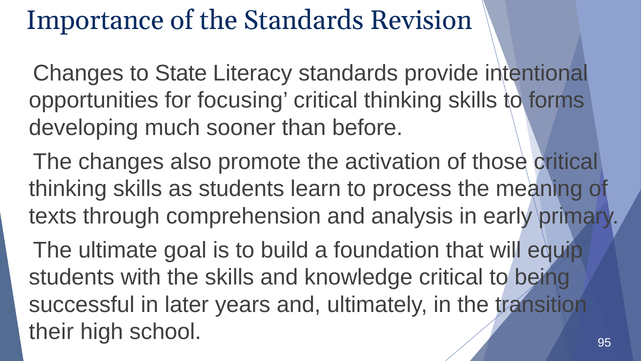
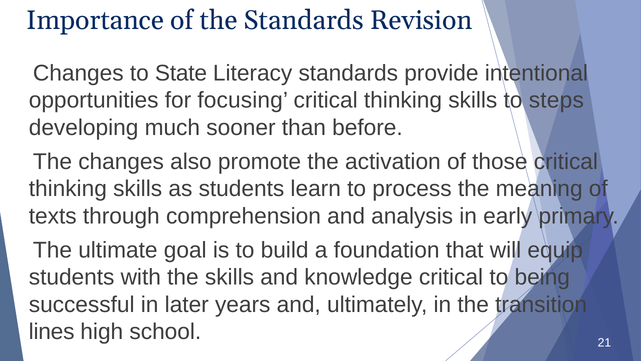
forms: forms -> steps (556, 100)
their: their -> lines (52, 331)
95: 95 -> 21 (604, 342)
